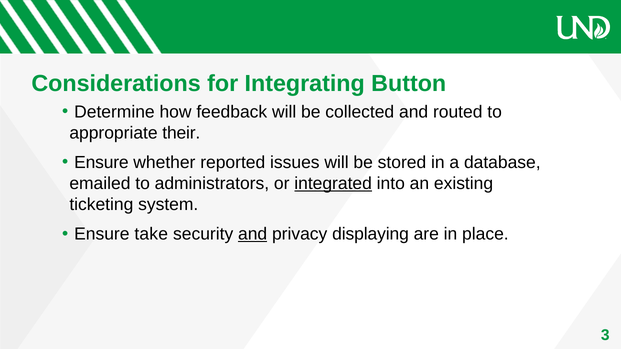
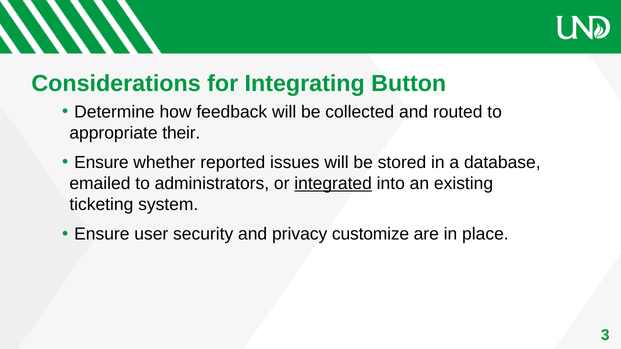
take: take -> user (151, 234)
and underline: present -> none (253, 234)
displaying: displaying -> customize (371, 234)
